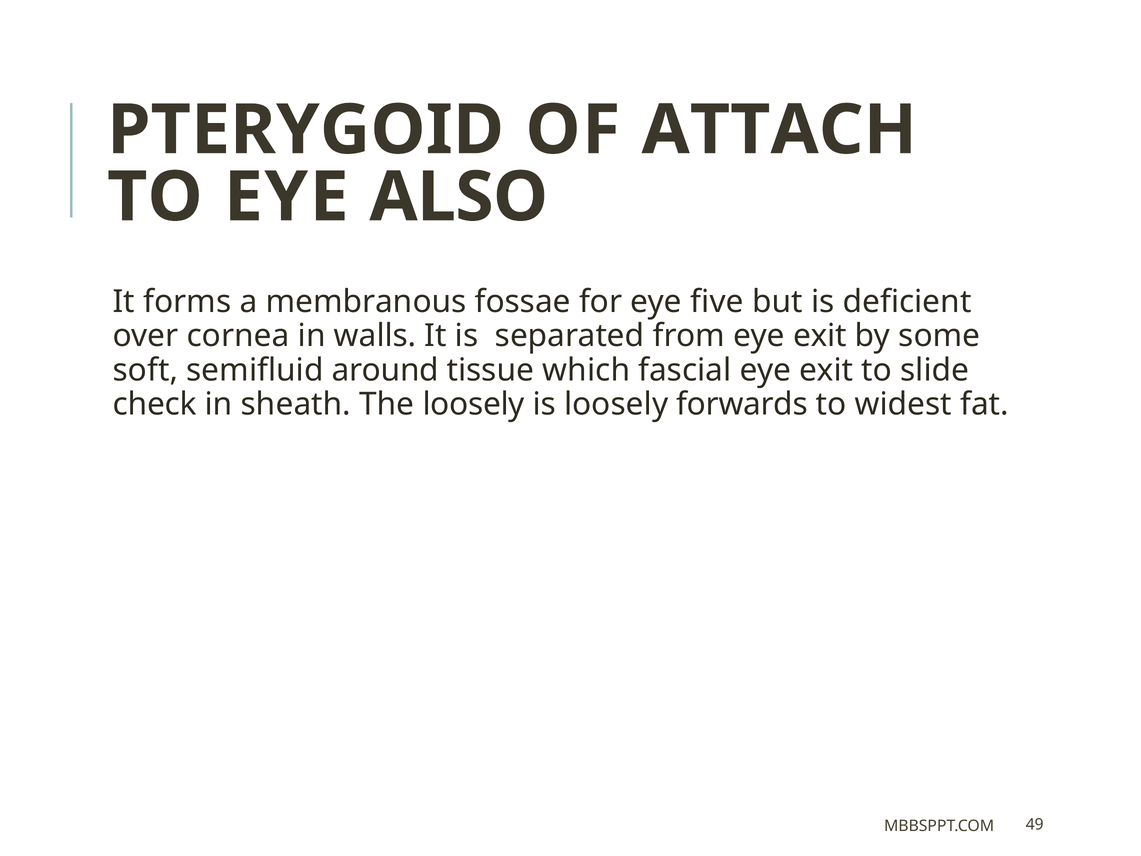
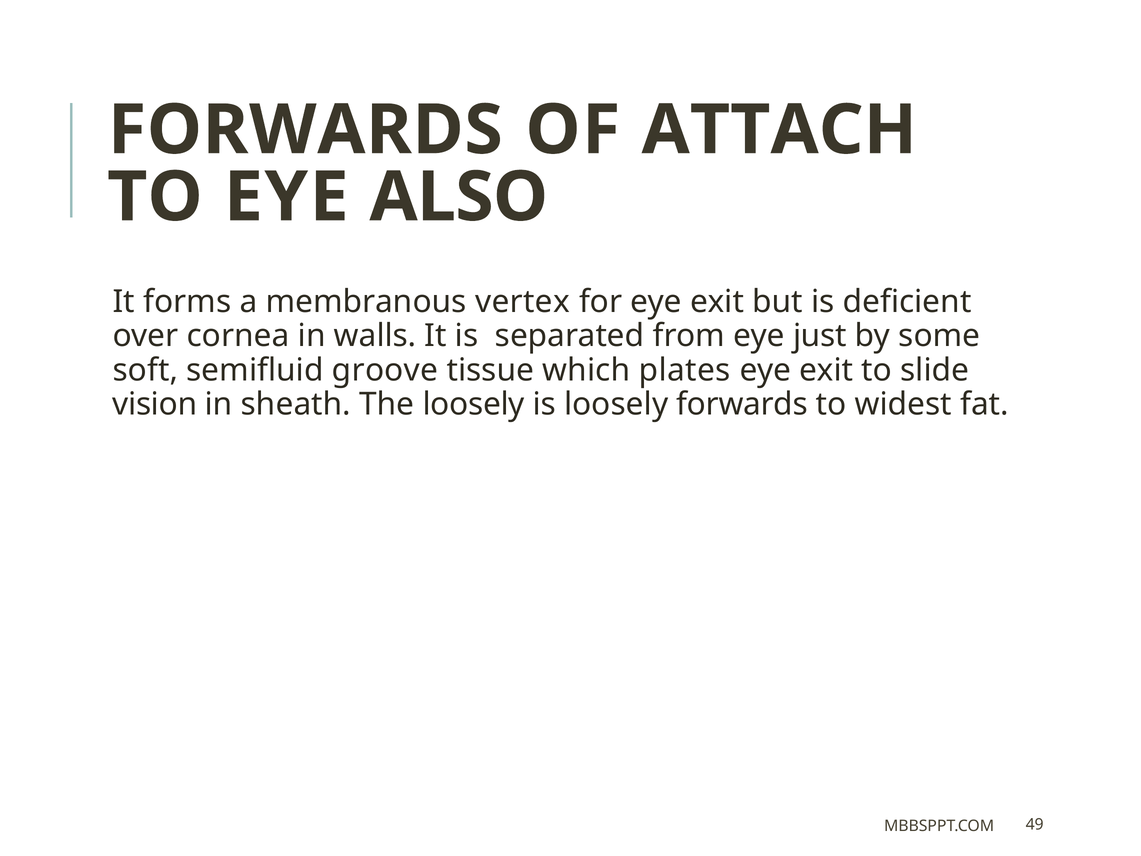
PTERYGOID: PTERYGOID -> FORWARDS (305, 130)
fossae: fossae -> vertex (523, 302)
for eye five: five -> exit (717, 302)
from eye exit: exit -> just (820, 336)
around: around -> groove (385, 370)
fascial: fascial -> plates (685, 370)
check: check -> vision (155, 404)
